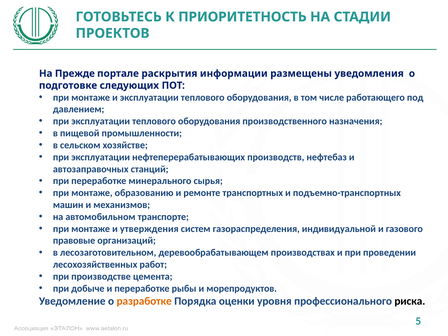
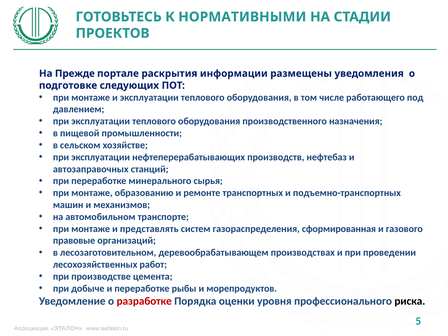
ПРИОРИТЕТНОСТЬ: ПРИОРИТЕТНОСТЬ -> НОРМАТИВНЫМИ (242, 17)
утверждения: утверждения -> представлять (149, 229)
индивидуальной: индивидуальной -> сформированная (339, 229)
разработке colour: orange -> red (144, 301)
